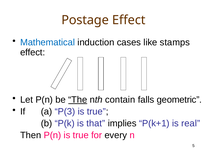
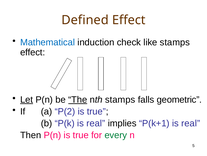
Postage: Postage -> Defined (85, 20)
cases: cases -> check (129, 42)
Let underline: none -> present (27, 99)
nth contain: contain -> stamps (120, 99)
P(3: P(3 -> P(2 (65, 111)
P(k is that: that -> real (96, 123)
every colour: black -> green (116, 135)
